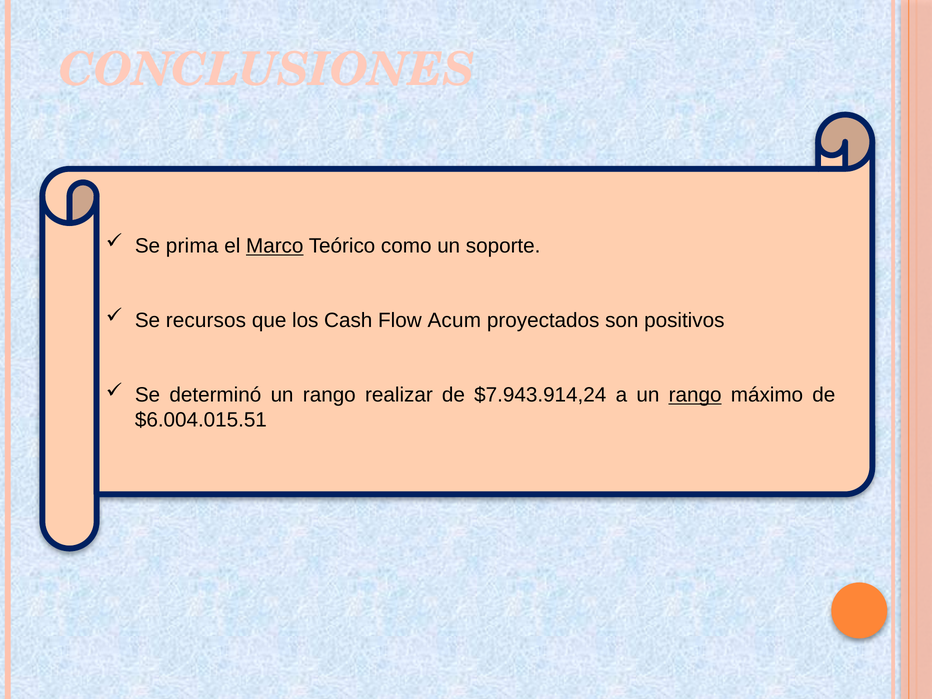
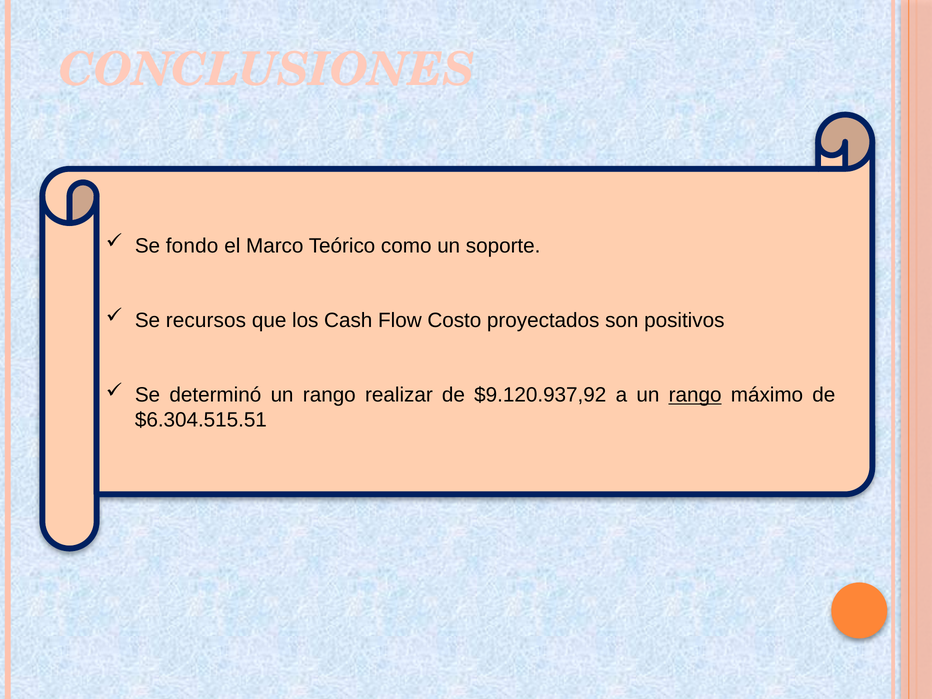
prima: prima -> fondo (192, 246)
Marco underline: present -> none (275, 246)
Acum: Acum -> Costo (454, 321)
$7.943.914,24: $7.943.914,24 -> $9.120.937,92 (540, 395)
$6.004.015.51: $6.004.015.51 -> $6.304.515.51 (201, 420)
